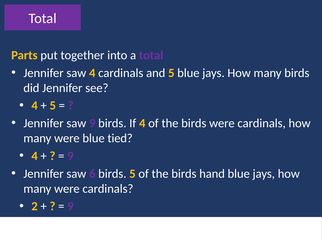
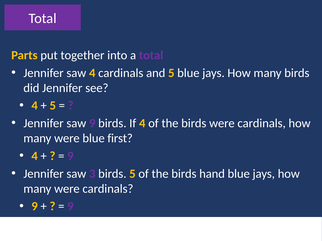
tied: tied -> first (120, 139)
6: 6 -> 3 (92, 174)
2: 2 -> 9 (35, 207)
